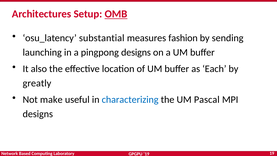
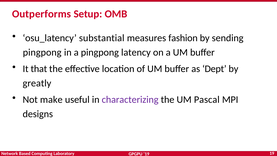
Architectures: Architectures -> Outperforms (42, 14)
OMB underline: present -> none (116, 14)
launching: launching -> pingpong (42, 52)
pingpong designs: designs -> latency (136, 52)
also: also -> that (39, 69)
Each: Each -> Dept (214, 69)
characterizing colour: blue -> purple (130, 99)
